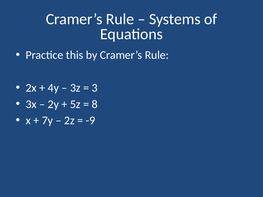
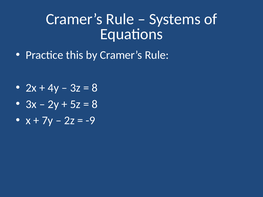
3: 3 -> 8 (95, 88)
